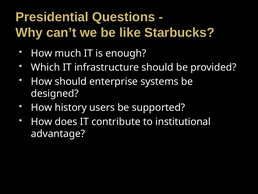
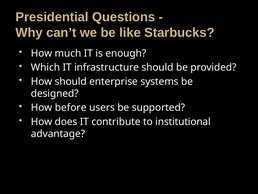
history: history -> before (71, 107)
